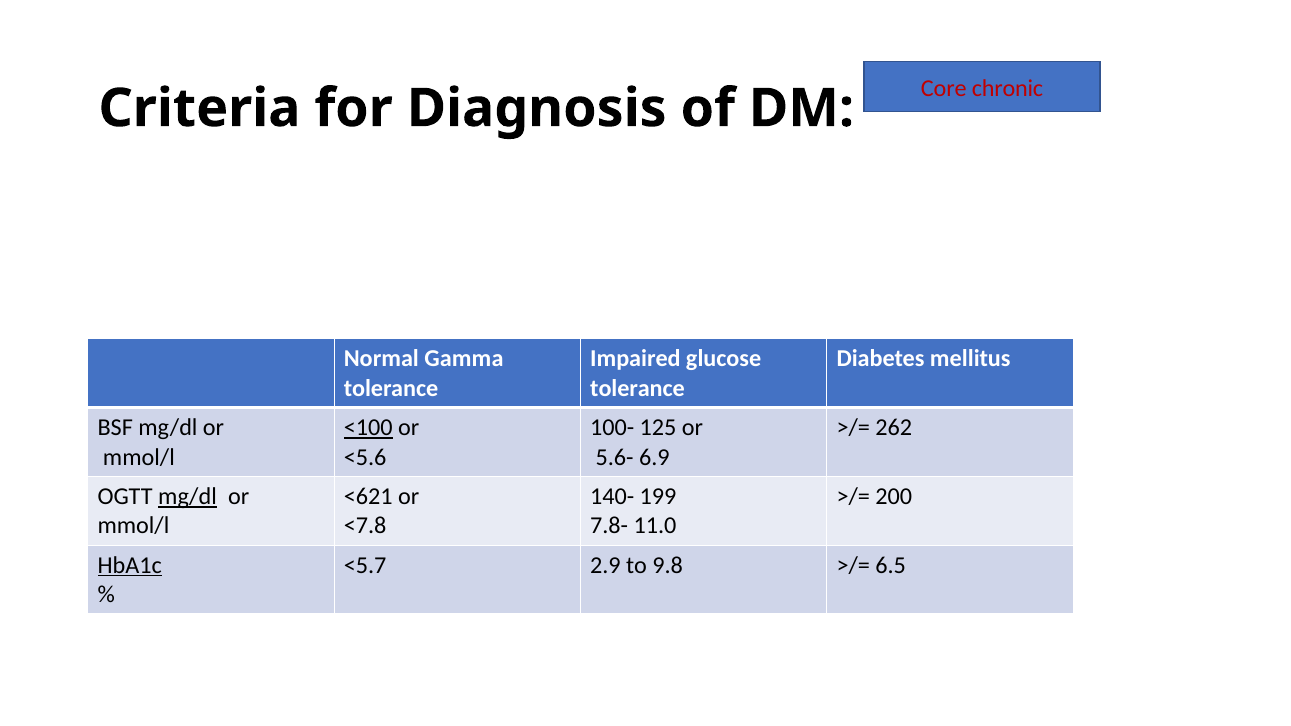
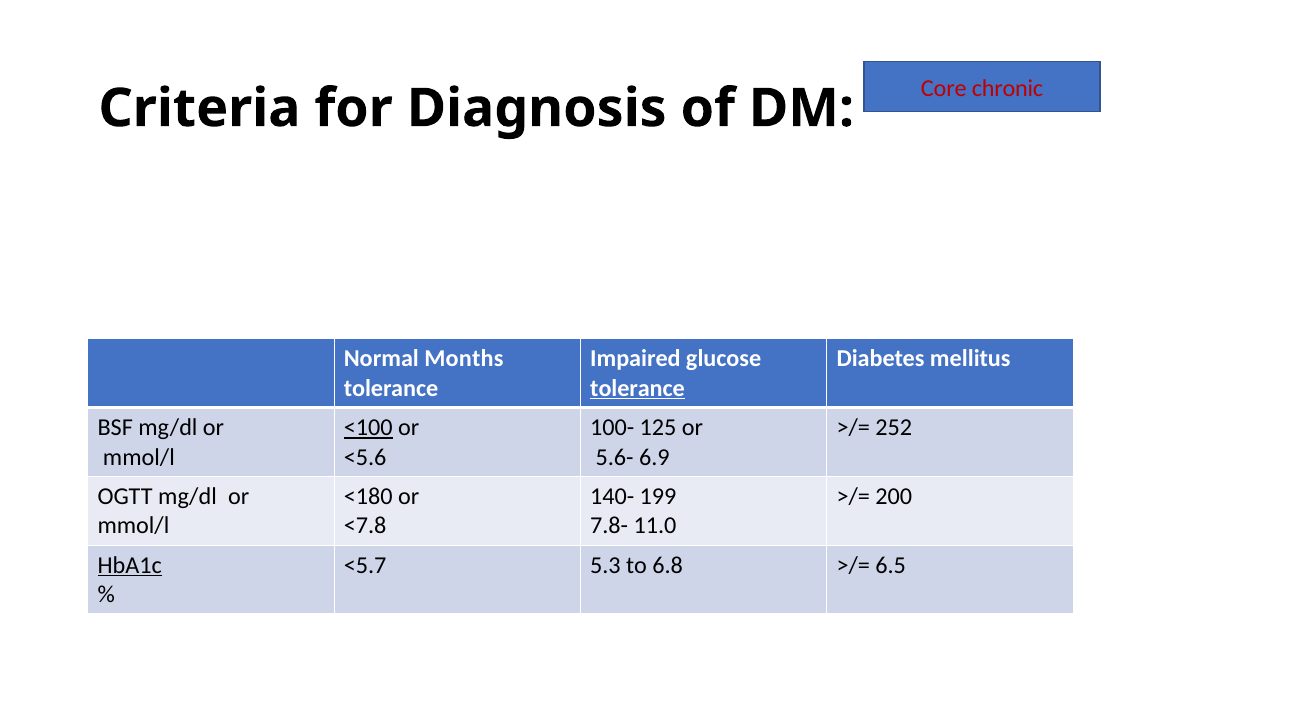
Gamma: Gamma -> Months (464, 359)
tolerance underline: none -> present (637, 388)
262: 262 -> 252 (894, 428)
mg/dl underline: present -> none (188, 497)
<621: <621 -> <180 (368, 497)
2.9: 2.9 -> 5.3 (605, 565)
9.8: 9.8 -> 6.8 (668, 565)
